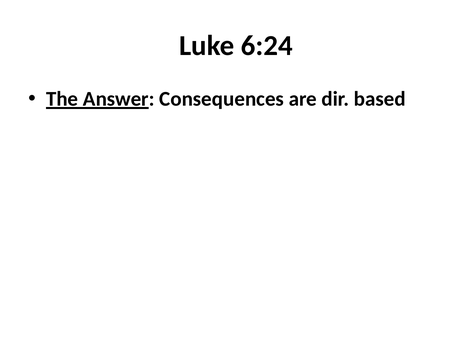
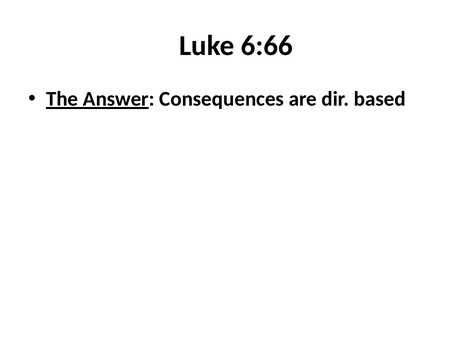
6:24: 6:24 -> 6:66 (267, 46)
